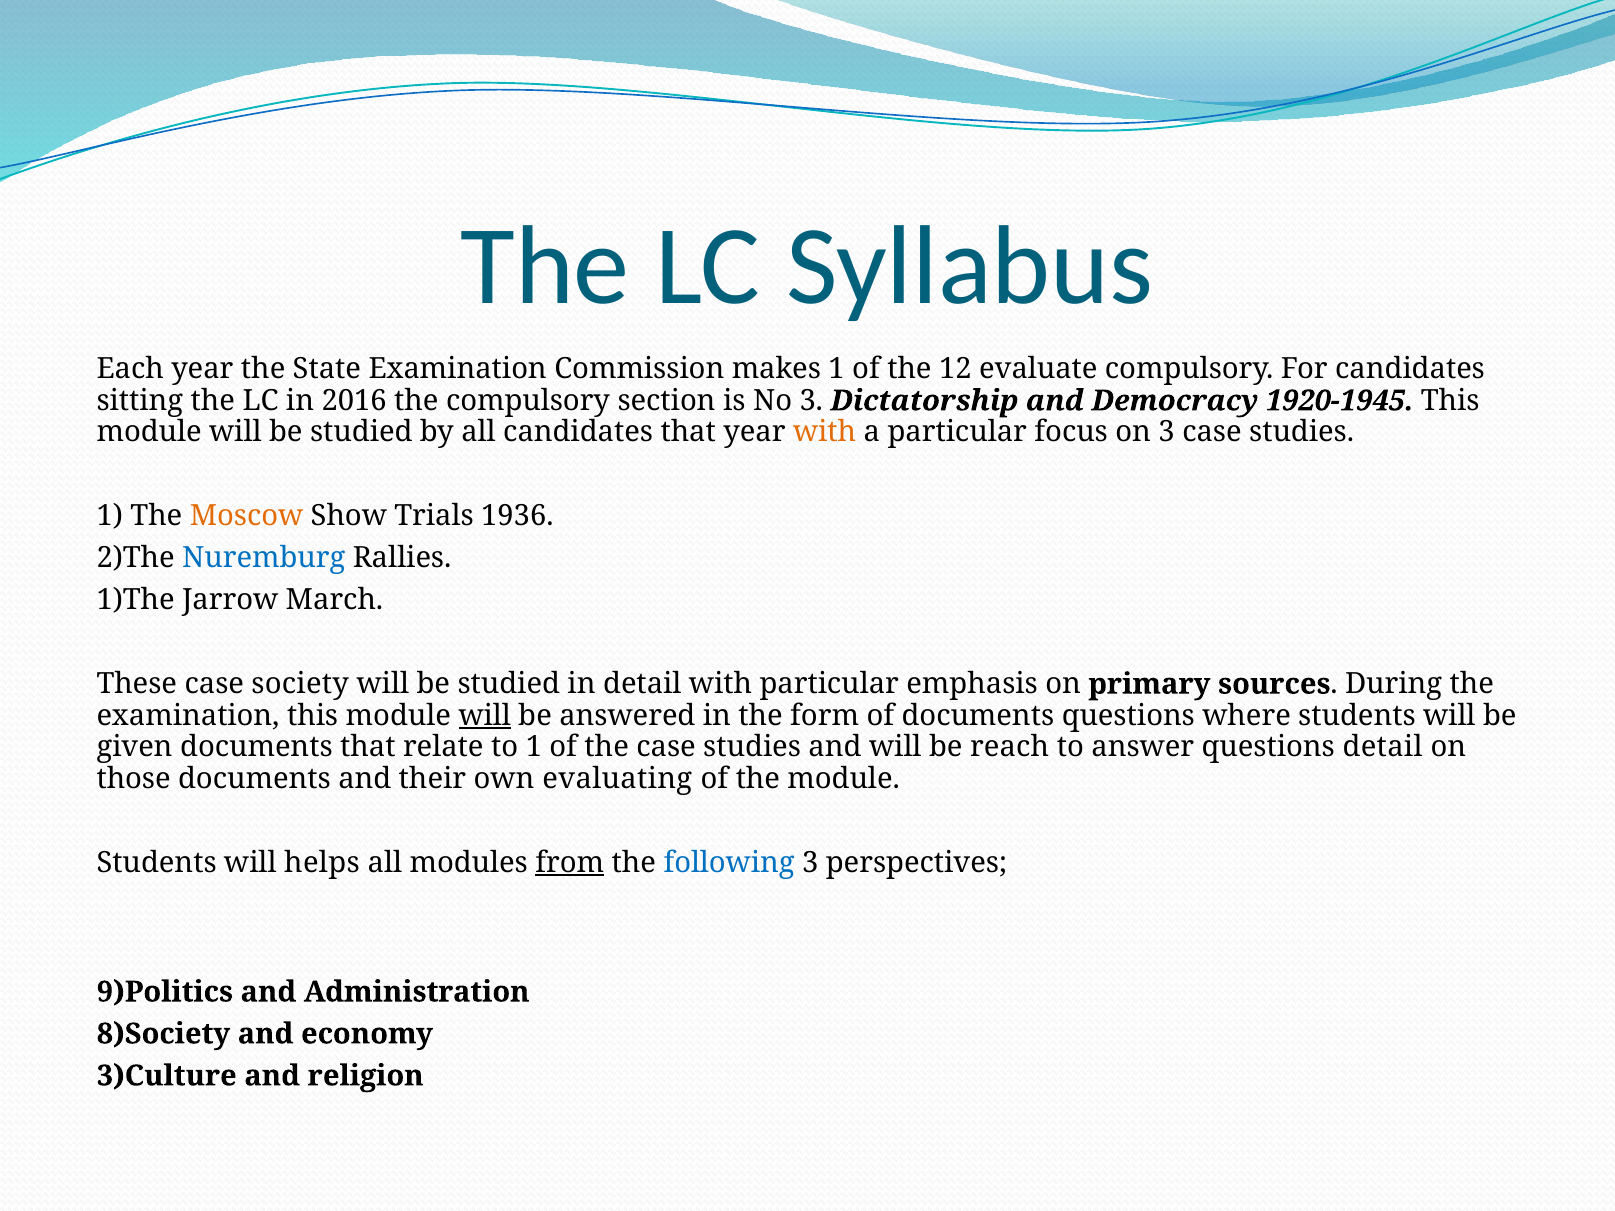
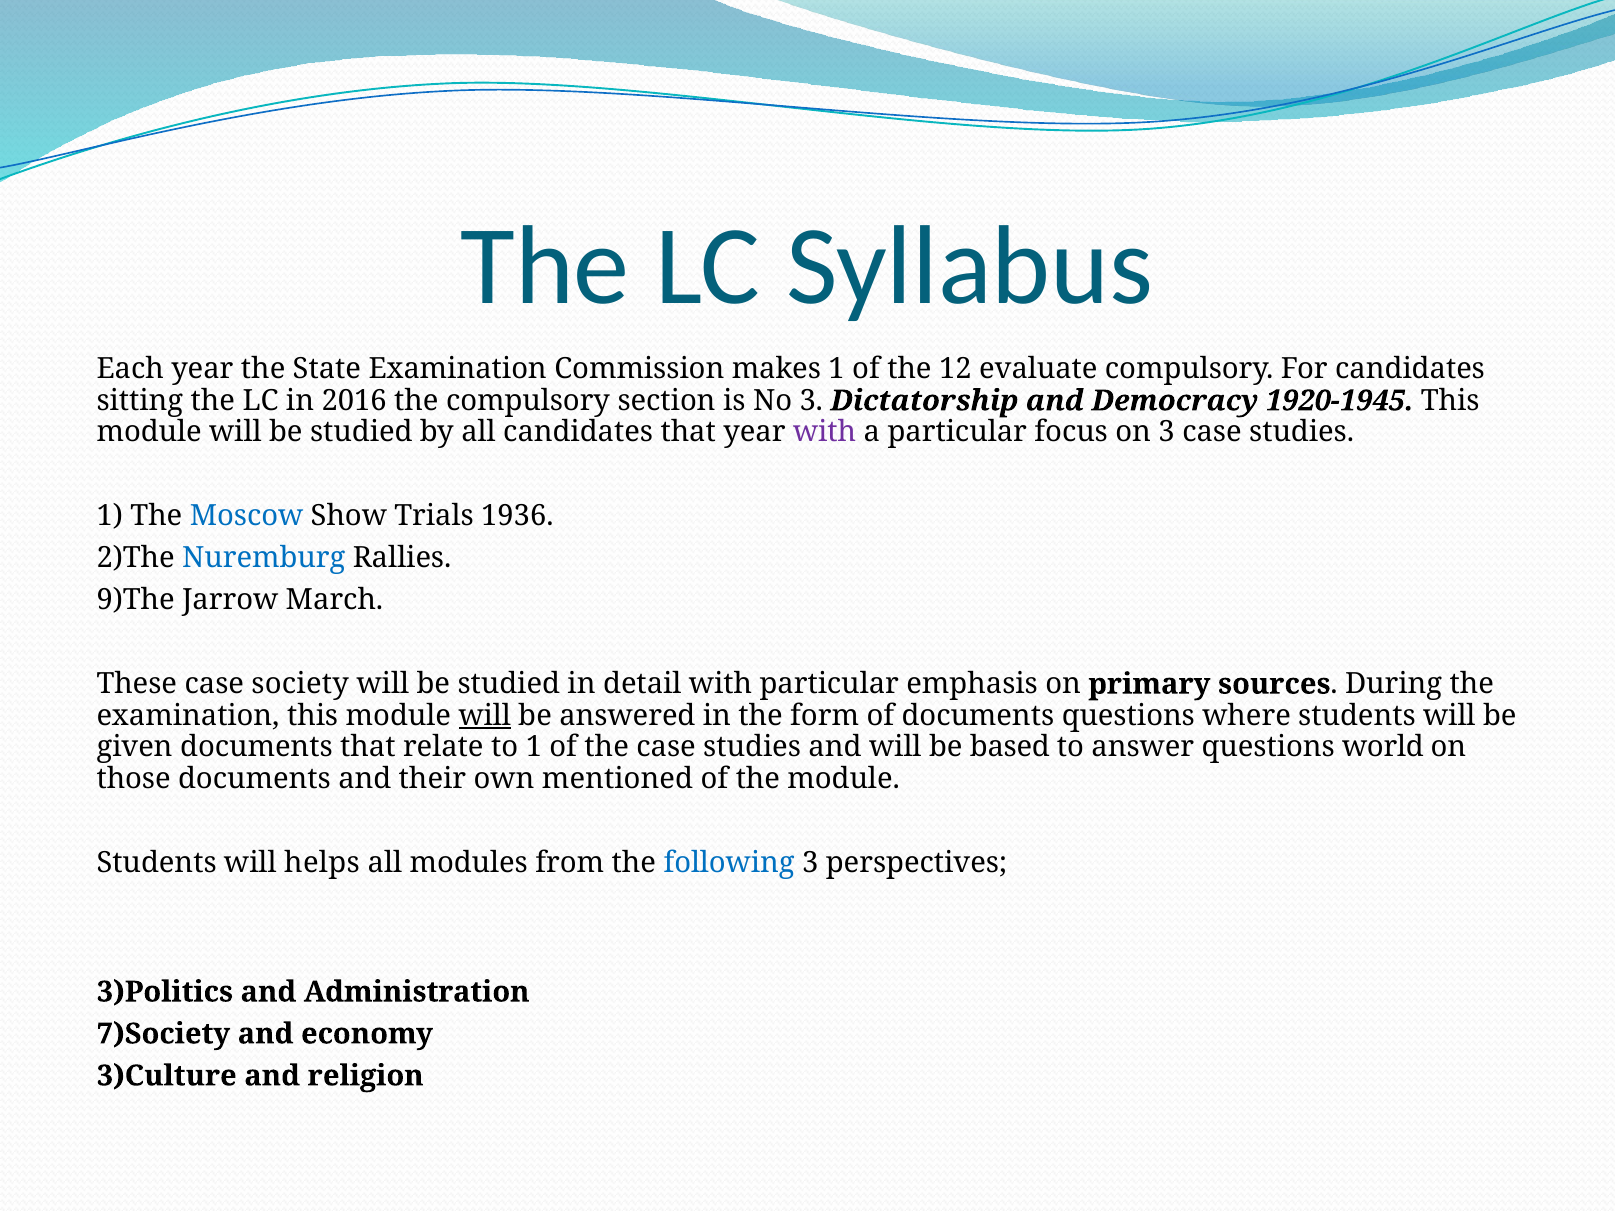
with colour: orange -> purple (825, 432)
Moscow colour: orange -> blue (247, 516)
1)The: 1)The -> 9)The (136, 600)
reach: reach -> based (1010, 747)
questions detail: detail -> world (1383, 747)
evaluating: evaluating -> mentioned (617, 779)
from underline: present -> none (570, 863)
9)Politics: 9)Politics -> 3)Politics (165, 992)
8)Society: 8)Society -> 7)Society (163, 1034)
